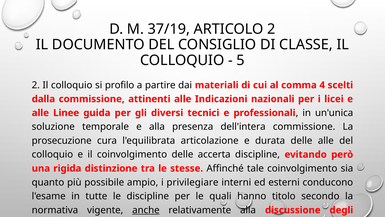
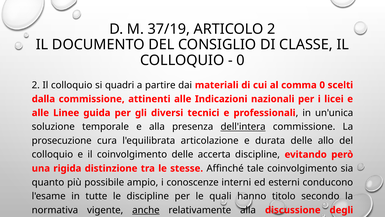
5: 5 -> 0 (241, 60)
profilo: profilo -> quadri (120, 85)
comma 4: 4 -> 0 (322, 85)
dell'intera underline: none -> present (243, 127)
delle alle: alle -> allo (326, 140)
privilegiare: privilegiare -> conoscenze (193, 182)
